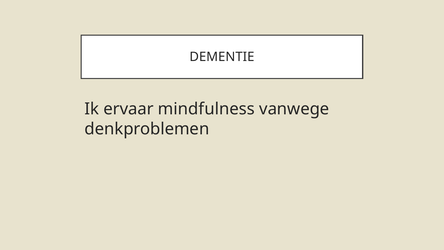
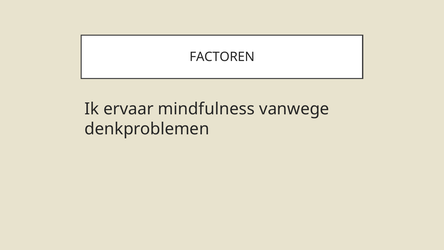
DEMENTIE: DEMENTIE -> FACTOREN (222, 57)
